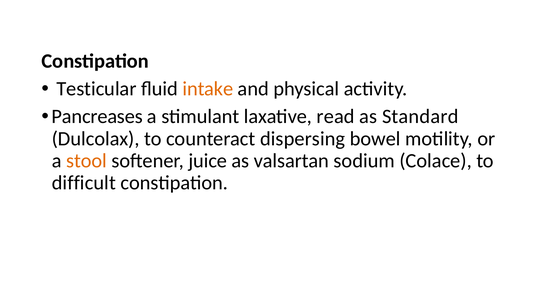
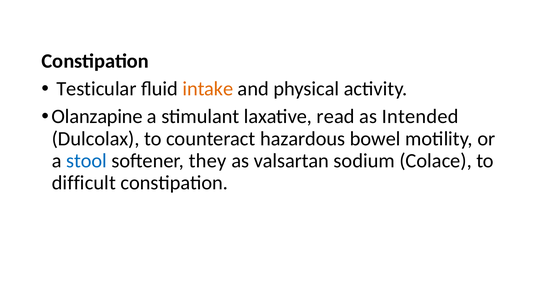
Pancreases: Pancreases -> Olanzapine (97, 117)
Standard: Standard -> Intended (420, 117)
dispersing: dispersing -> hazardous (303, 139)
stool colour: orange -> blue (86, 161)
juice: juice -> they (208, 161)
